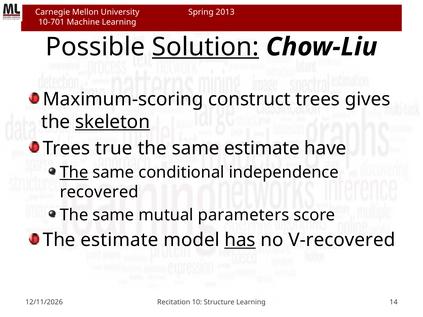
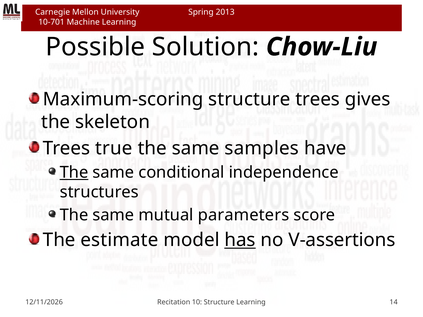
Solution underline: present -> none (205, 47)
Maximum-scoring construct: construct -> structure (249, 99)
skeleton underline: present -> none (113, 122)
same estimate: estimate -> samples (262, 148)
recovered: recovered -> structures (99, 192)
V-recovered: V-recovered -> V-assertions (342, 240)
